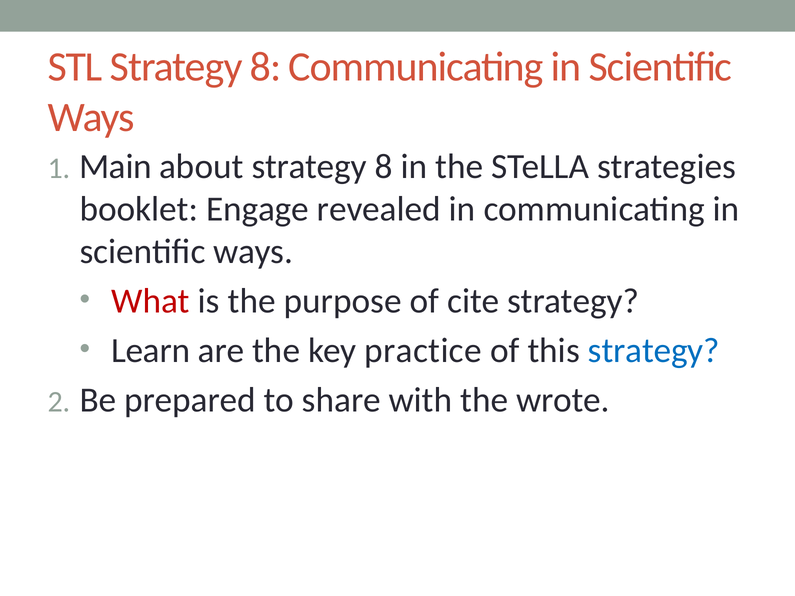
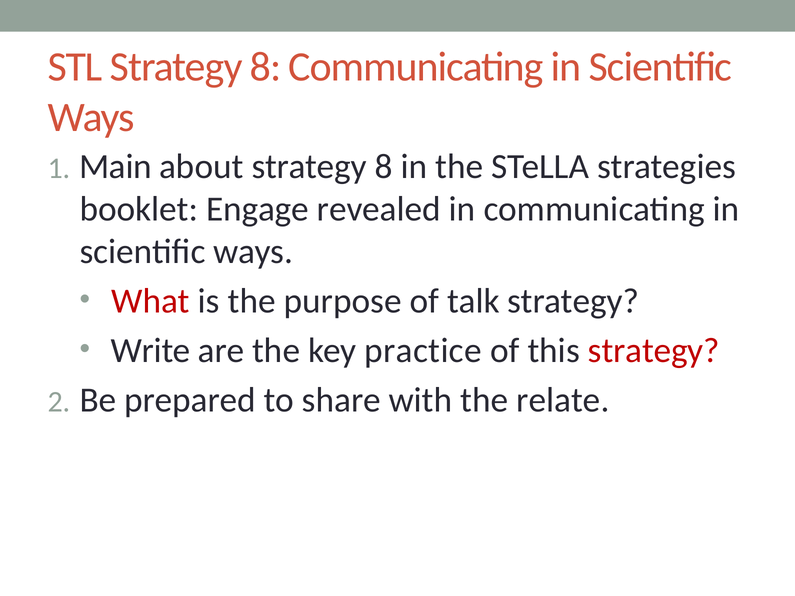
cite: cite -> talk (473, 301)
Learn: Learn -> Write (151, 351)
strategy colour: blue -> red (654, 351)
wrote: wrote -> relate (563, 400)
